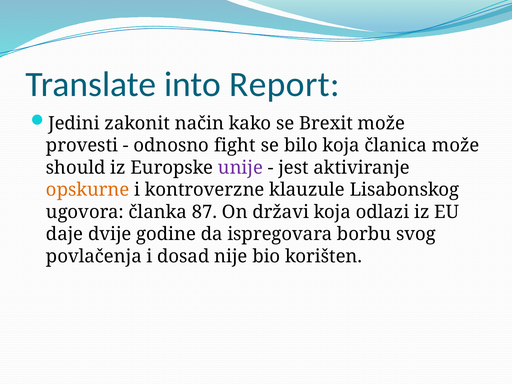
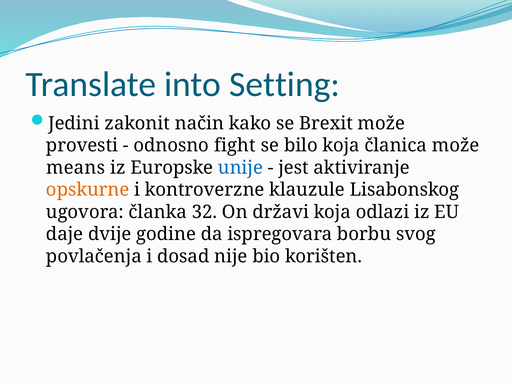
Report: Report -> Setting (285, 85)
should: should -> means (76, 168)
unije colour: purple -> blue (240, 168)
87: 87 -> 32 (204, 212)
